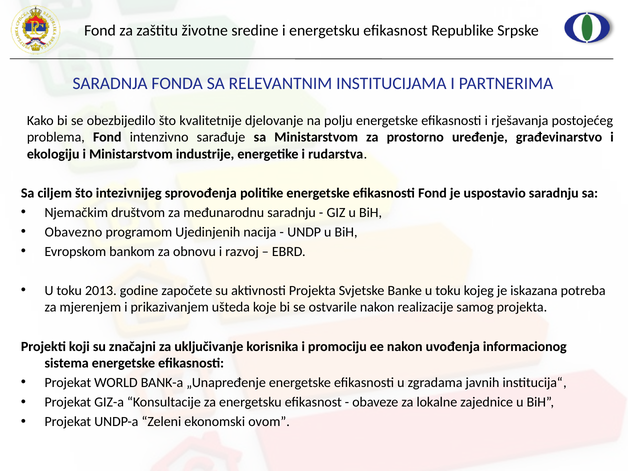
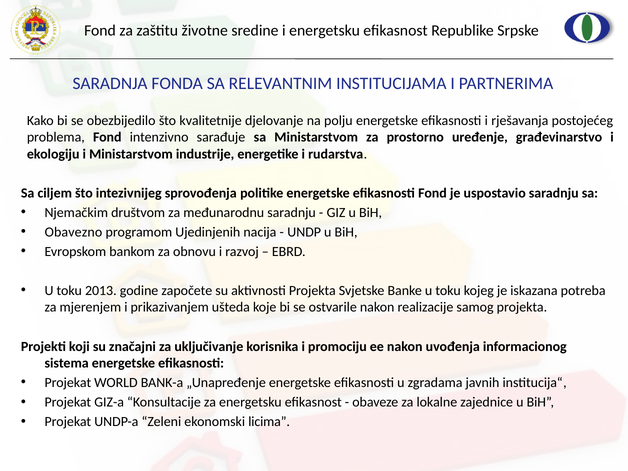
ovom: ovom -> licima (269, 422)
